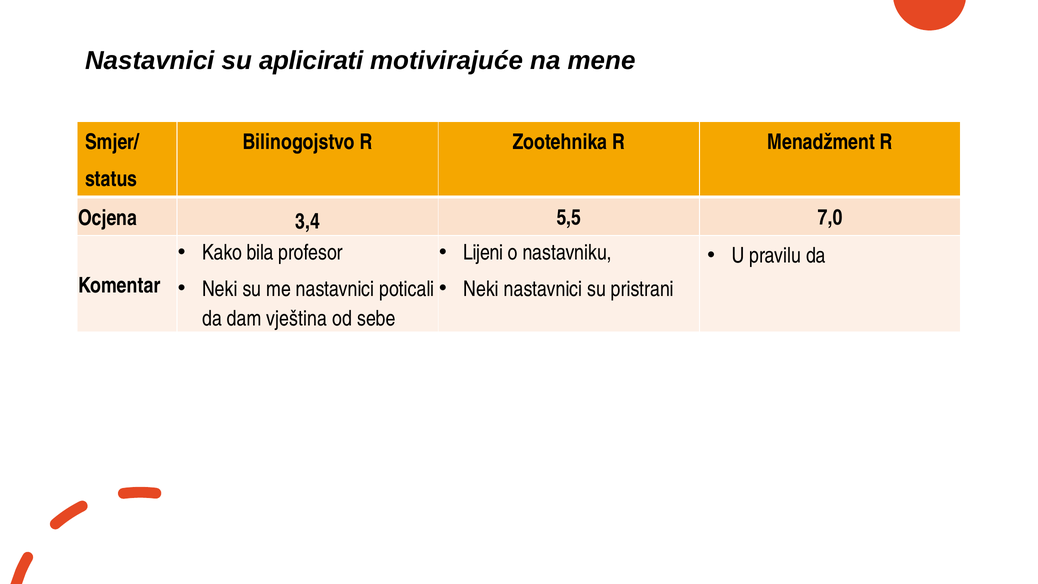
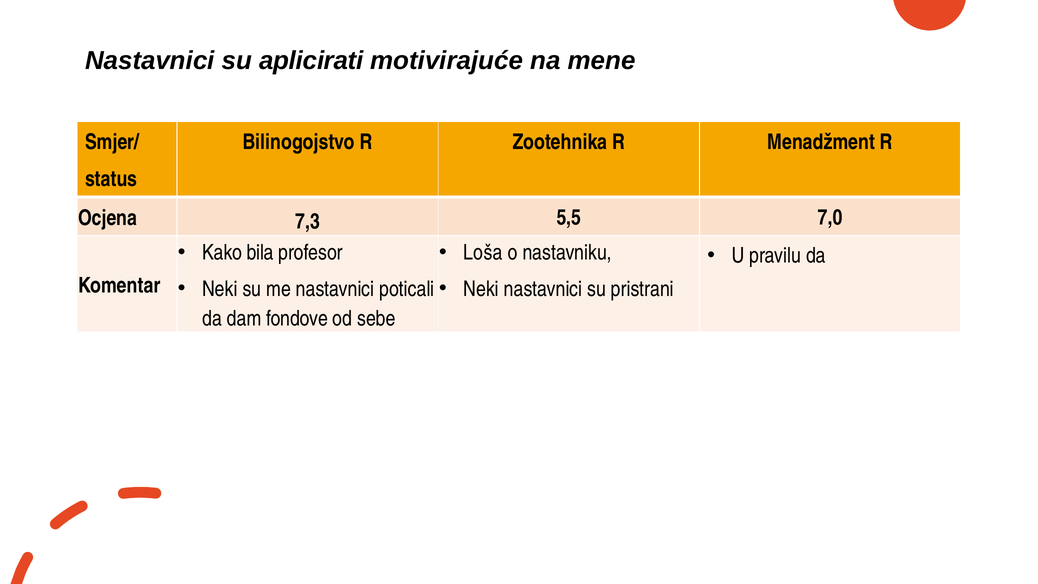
3,4: 3,4 -> 7,3 (308, 222)
Lijeni: Lijeni -> Loša (483, 253)
vještina: vještina -> fondove (297, 319)
